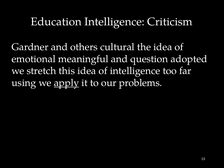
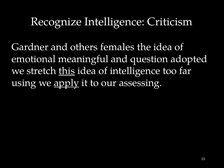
Education: Education -> Recognize (56, 22)
cultural: cultural -> females (117, 47)
this underline: none -> present (67, 71)
problems: problems -> assessing (140, 83)
